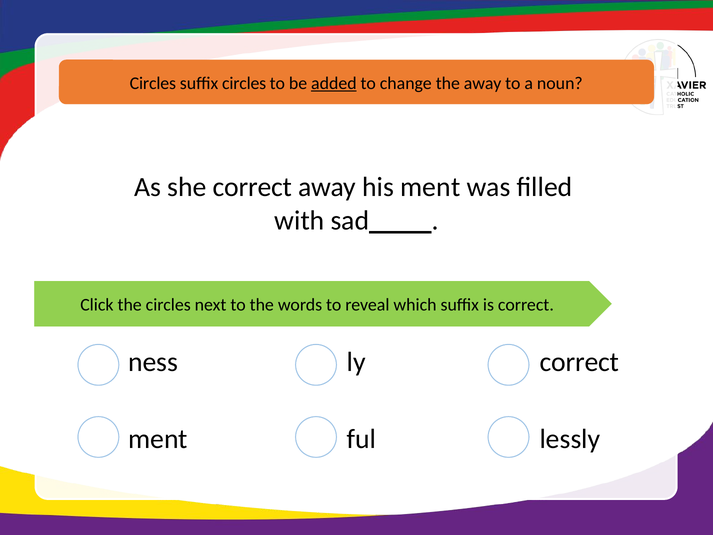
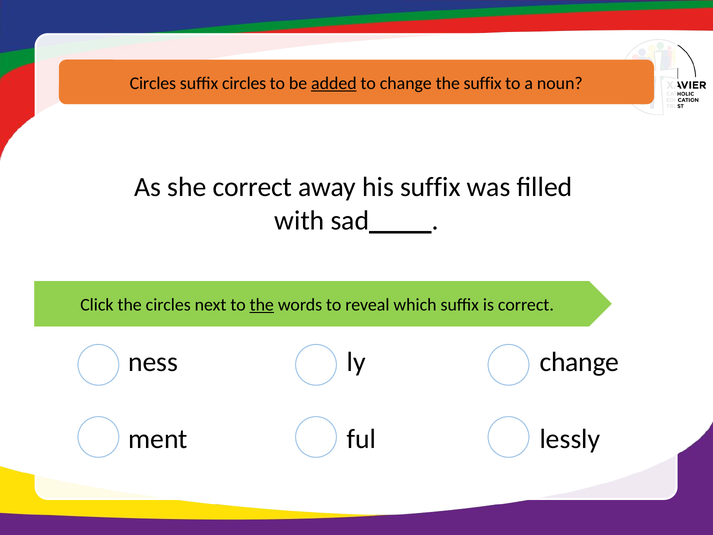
the away: away -> suffix (483, 83)
his ment: ment -> suffix (430, 187)
the underline: none -> present (262, 305)
ly correct: correct -> change (579, 362)
